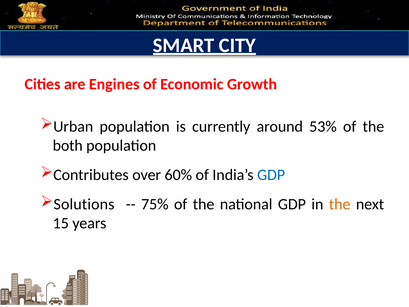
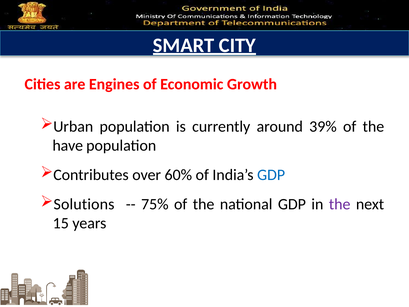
53%: 53% -> 39% (323, 126)
both: both -> have (68, 146)
the colour: orange -> purple (340, 204)
